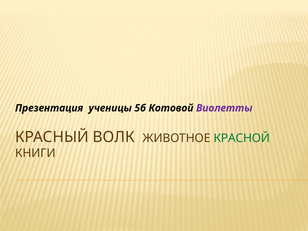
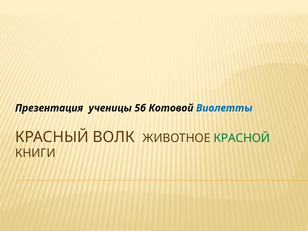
Виолетты colour: purple -> blue (224, 108)
